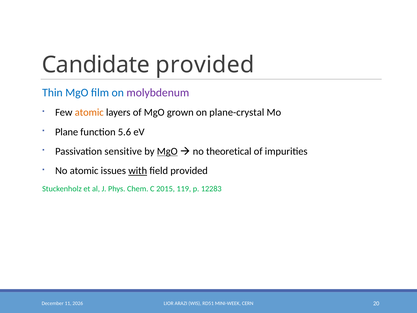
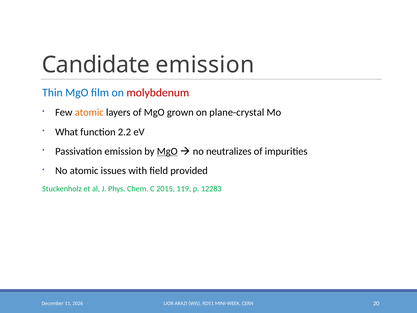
Candidate provided: provided -> emission (205, 65)
molybdenum colour: purple -> red (158, 92)
Plane: Plane -> What (67, 132)
5.6: 5.6 -> 2.2 (124, 132)
Passivation sensitive: sensitive -> emission (123, 151)
theoretical: theoretical -> neutralizes (229, 151)
with underline: present -> none (138, 171)
